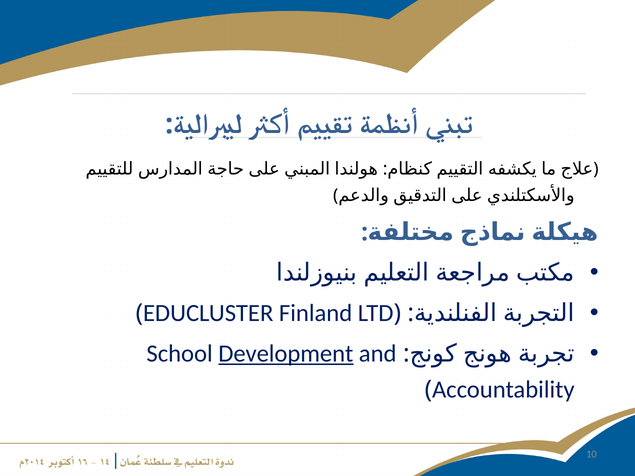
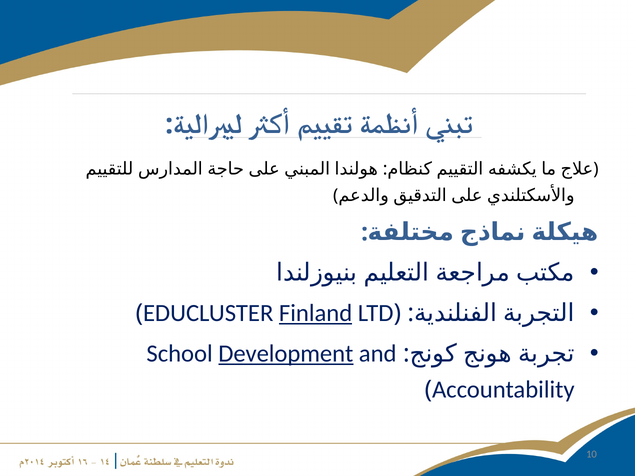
Finland underline: none -> present (316, 313)
